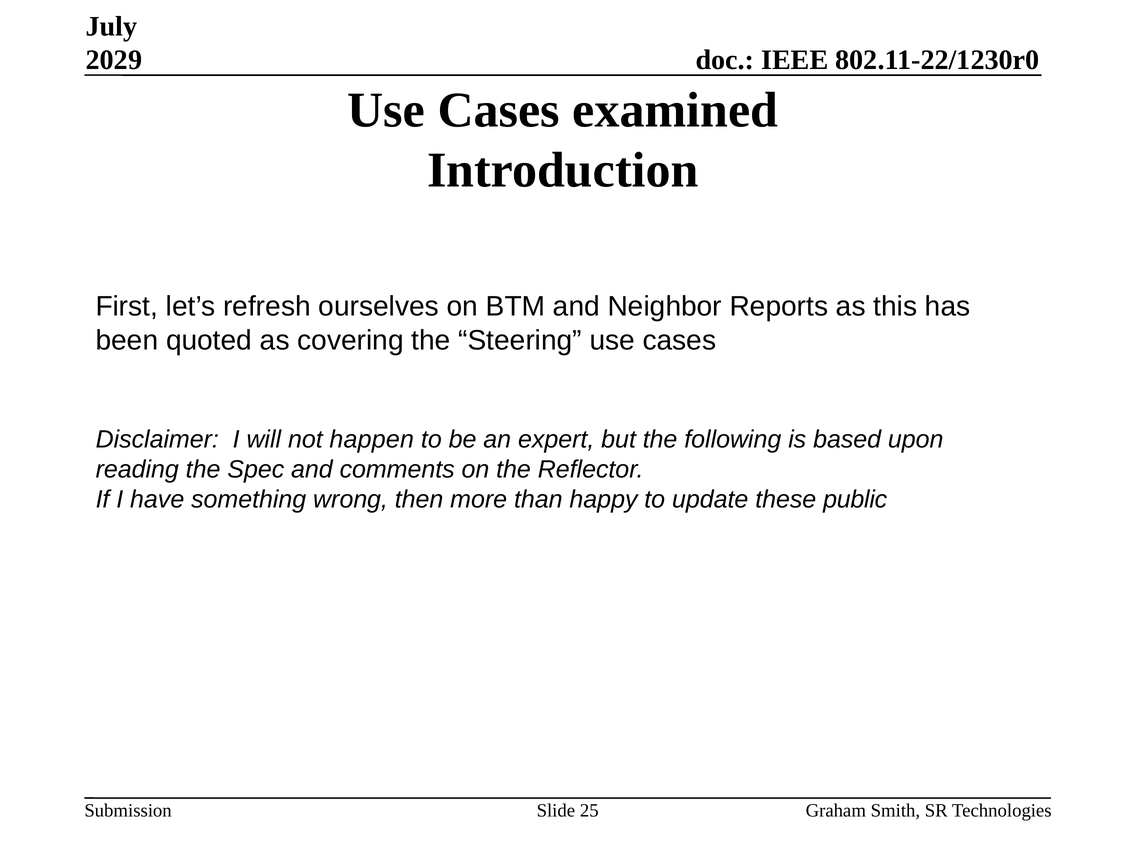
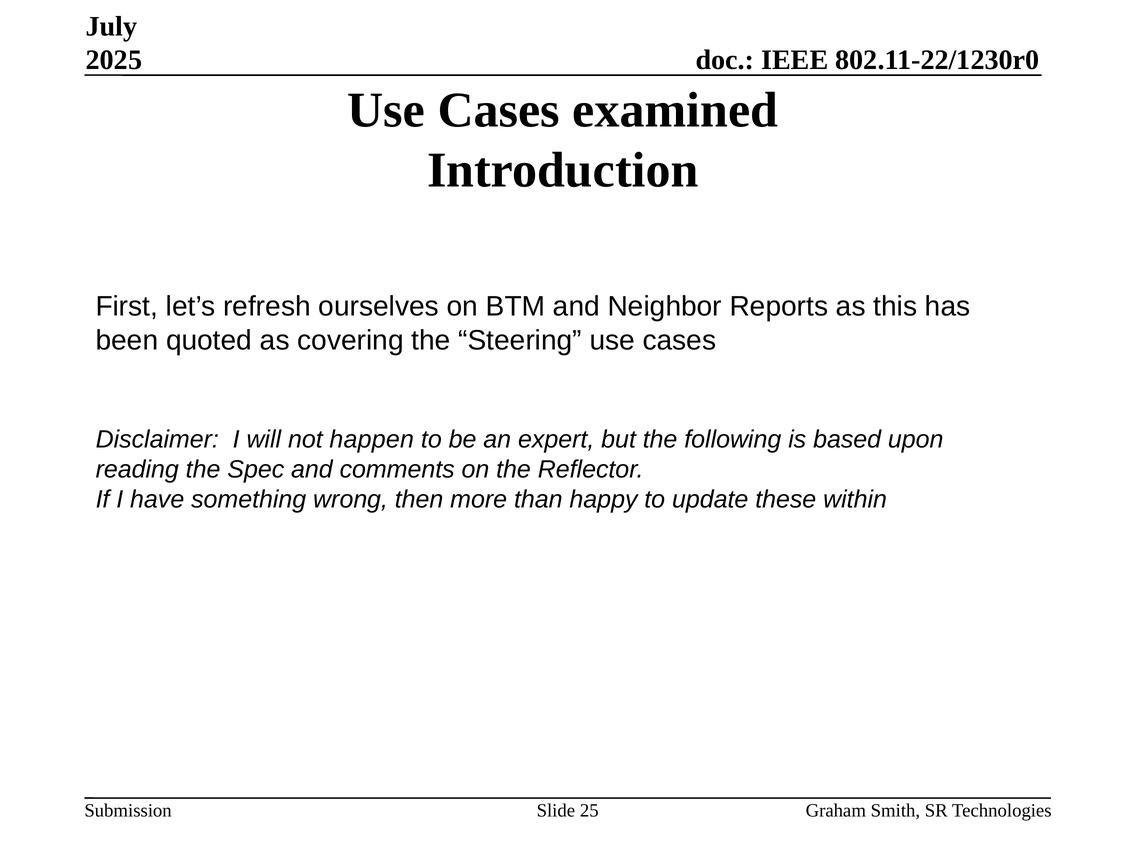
2029: 2029 -> 2025 (114, 60)
public: public -> within (855, 499)
